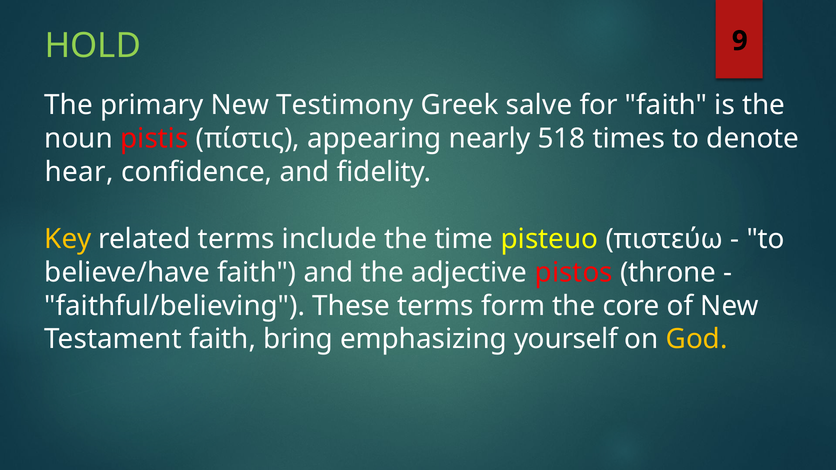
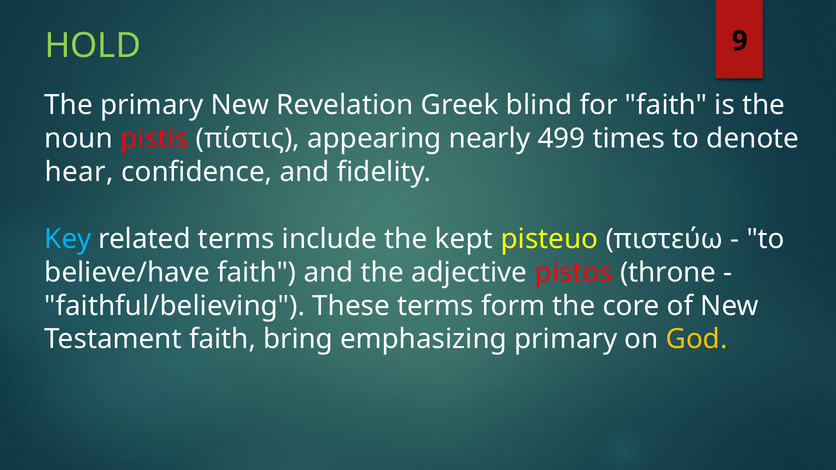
Testimony: Testimony -> Revelation (345, 105)
salve: salve -> blind (539, 105)
518: 518 -> 499 (561, 139)
Key colour: yellow -> light blue (68, 239)
time: time -> kept (464, 239)
emphasizing yourself: yourself -> primary (566, 339)
